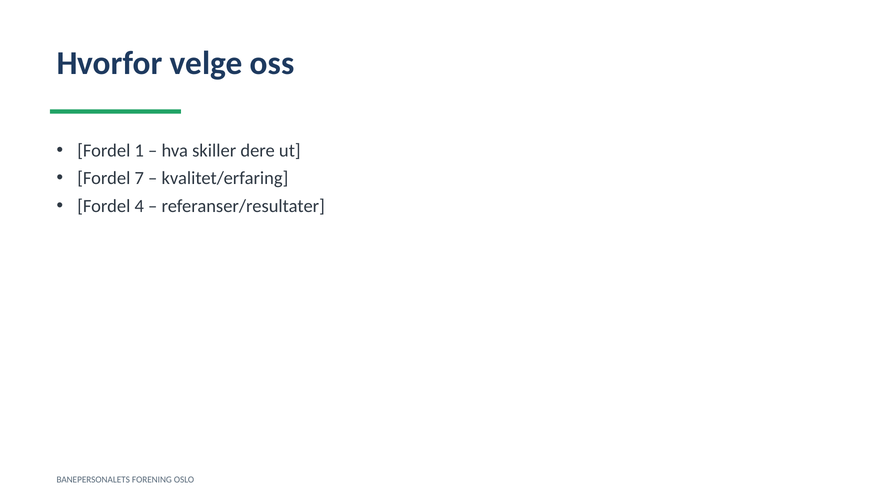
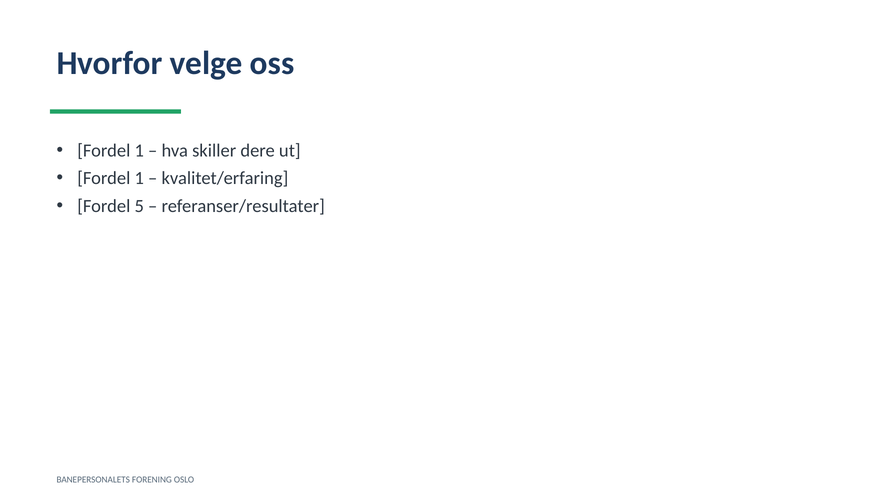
7: 7 -> 1 (139, 178)
4: 4 -> 5 (139, 206)
